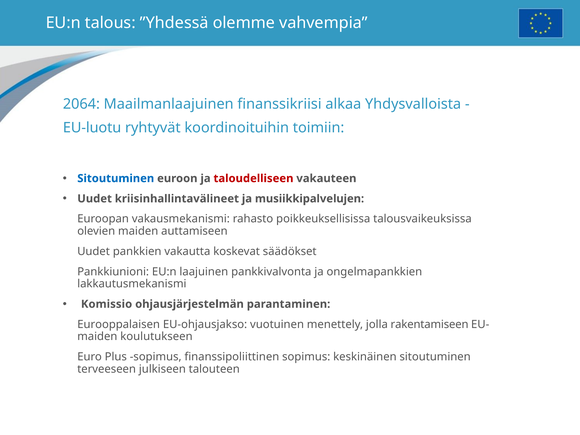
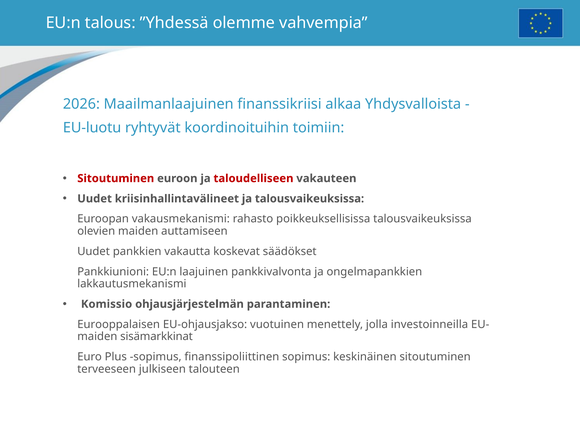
2064: 2064 -> 2026 (81, 104)
Sitoutuminen colour: blue -> red (116, 178)
ja musiikkipalvelujen: musiikkipalvelujen -> talousvaikeuksissa (310, 199)
rakentamiseen: rakentamiseen -> investoinneilla (429, 324)
koulutukseen: koulutukseen -> sisämarkkinat (157, 337)
